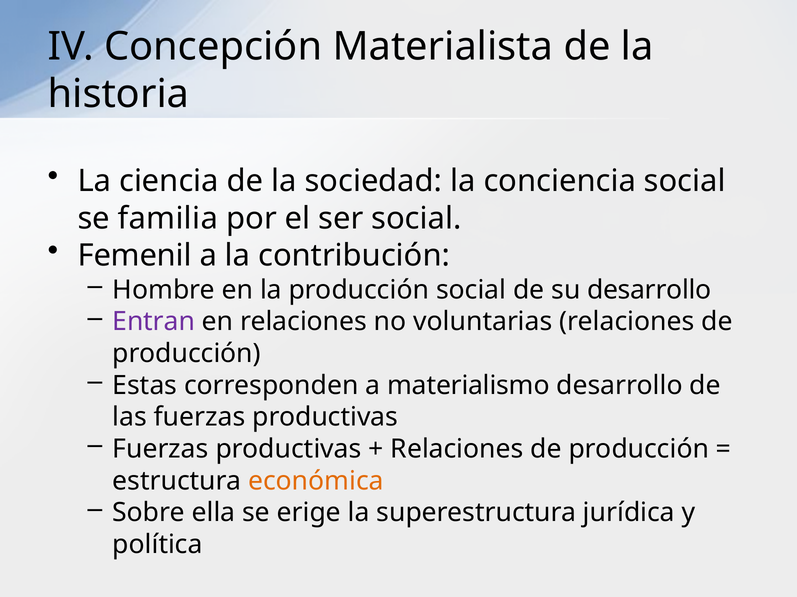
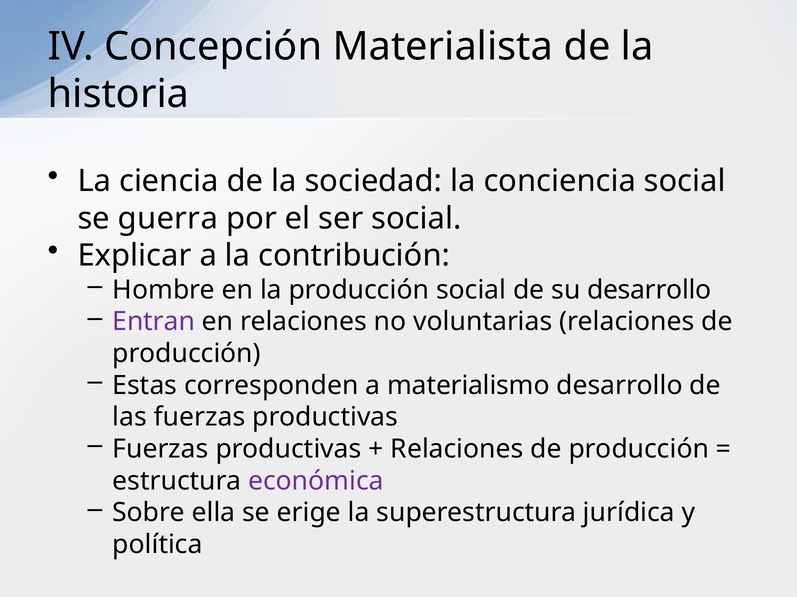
familia: familia -> guerra (168, 219)
Femenil: Femenil -> Explicar (135, 256)
económica colour: orange -> purple (316, 481)
